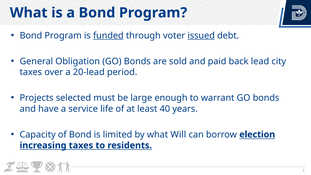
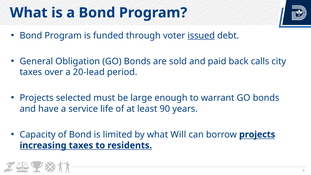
funded underline: present -> none (108, 36)
lead: lead -> calls (260, 61)
40: 40 -> 90 (165, 109)
borrow election: election -> projects (257, 134)
